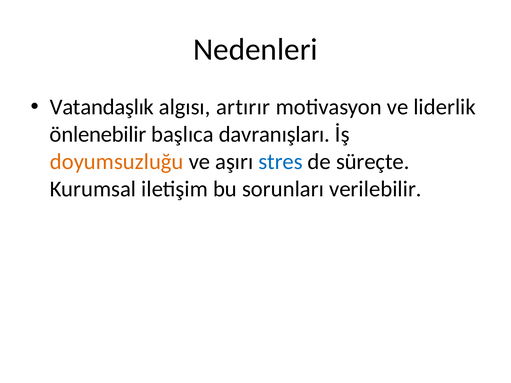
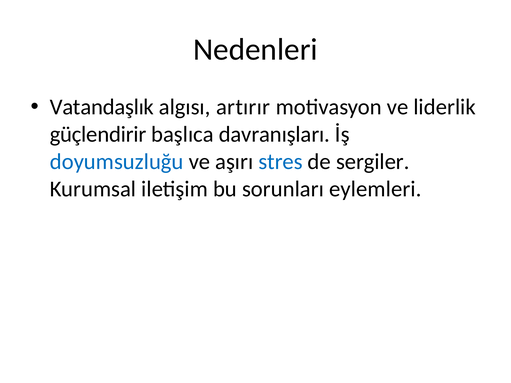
önlenebilir: önlenebilir -> güçlendirir (98, 134)
doyumsuzluğu colour: orange -> blue (117, 162)
süreçte: süreçte -> sergiler (373, 162)
verilebilir: verilebilir -> eylemleri (375, 189)
